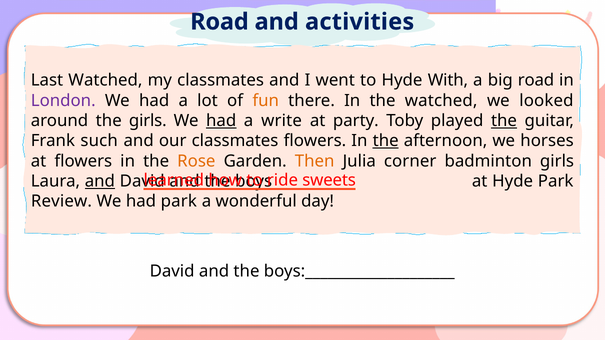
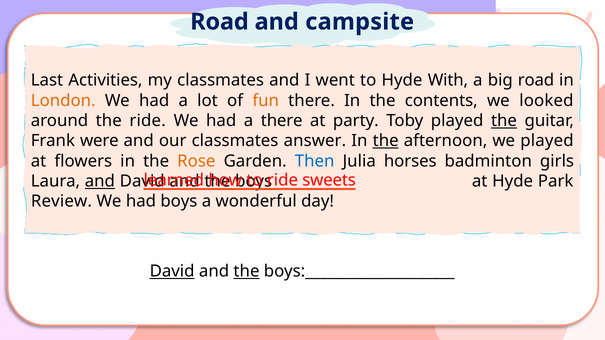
activities: activities -> campsite (360, 22)
Last Watched: Watched -> Activities (105, 80)
London colour: purple -> orange (63, 101)
the watched: watched -> contents (441, 101)
the girls: girls -> ride (148, 121)
had underline: present -> none (221, 121)
a write: write -> there (282, 121)
such: such -> were (99, 141)
classmates flowers: flowers -> answer (315, 141)
we horses: horses -> played (547, 141)
Then colour: orange -> blue (315, 161)
corner: corner -> horses (410, 161)
had park: park -> boys (179, 201)
David underline: none -> present (172, 272)
the underline: none -> present (246, 272)
